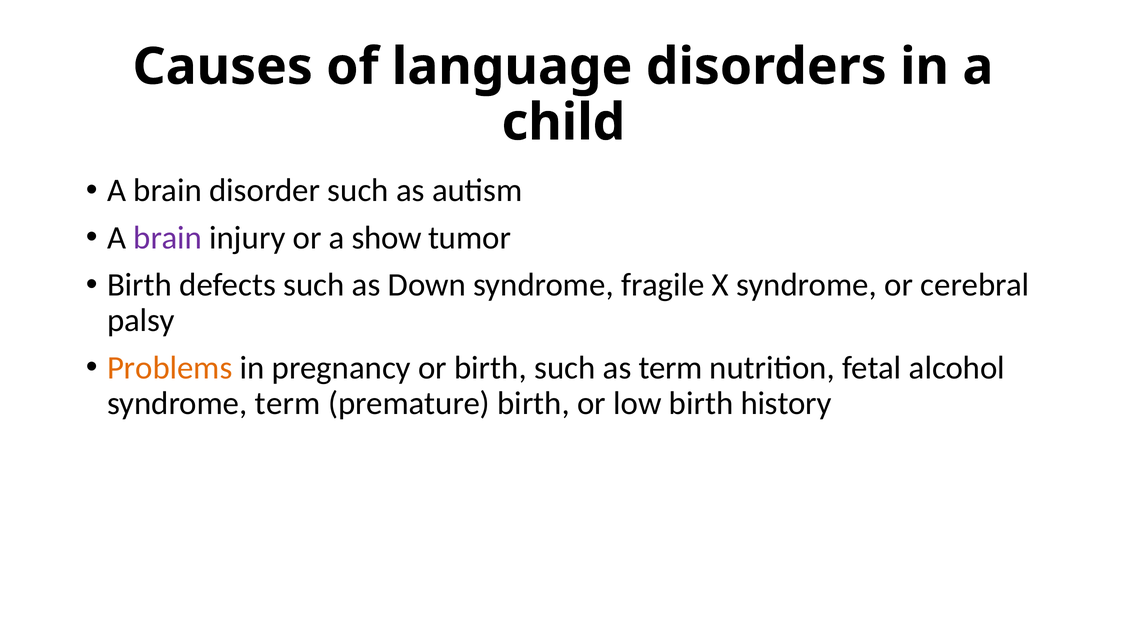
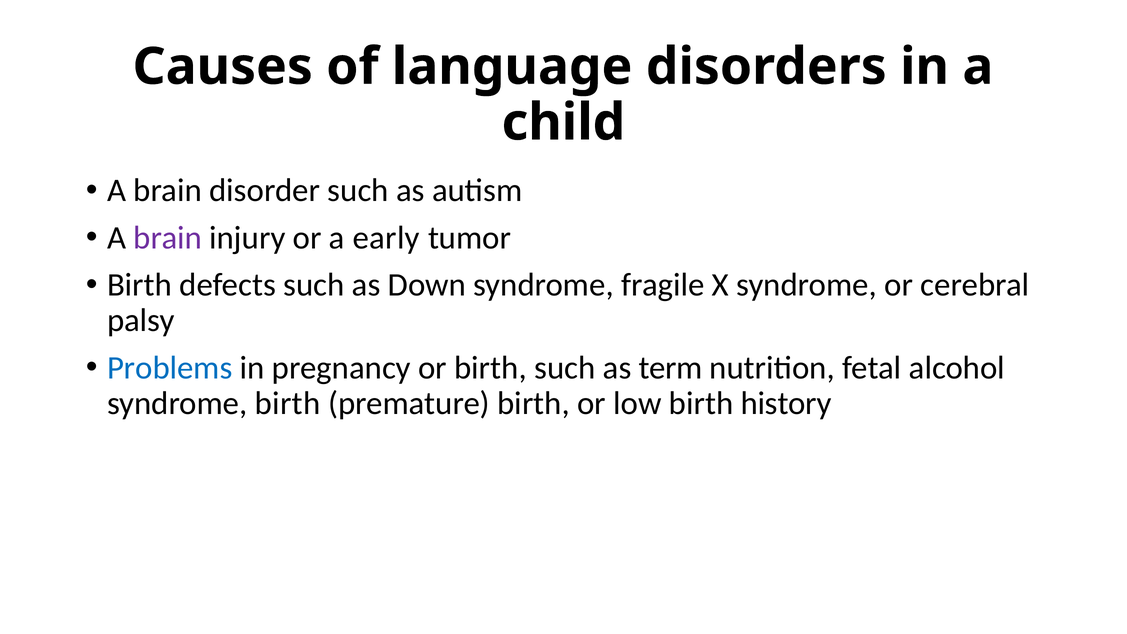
show: show -> early (386, 238)
Problems colour: orange -> blue (170, 368)
syndrome term: term -> birth (288, 403)
